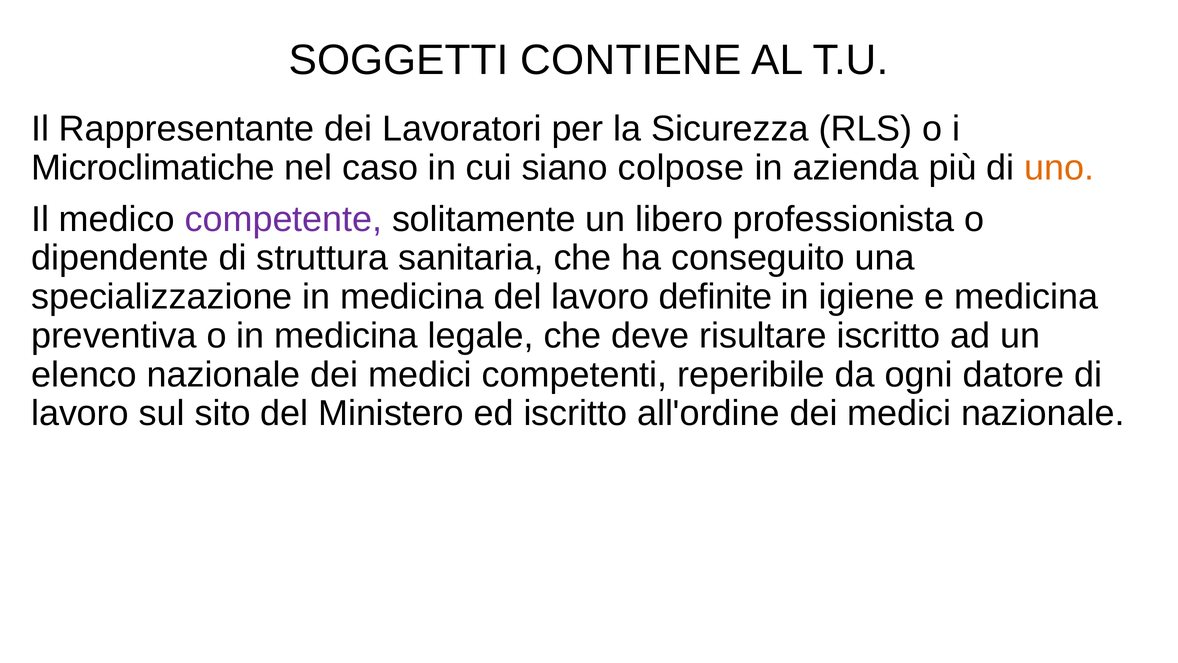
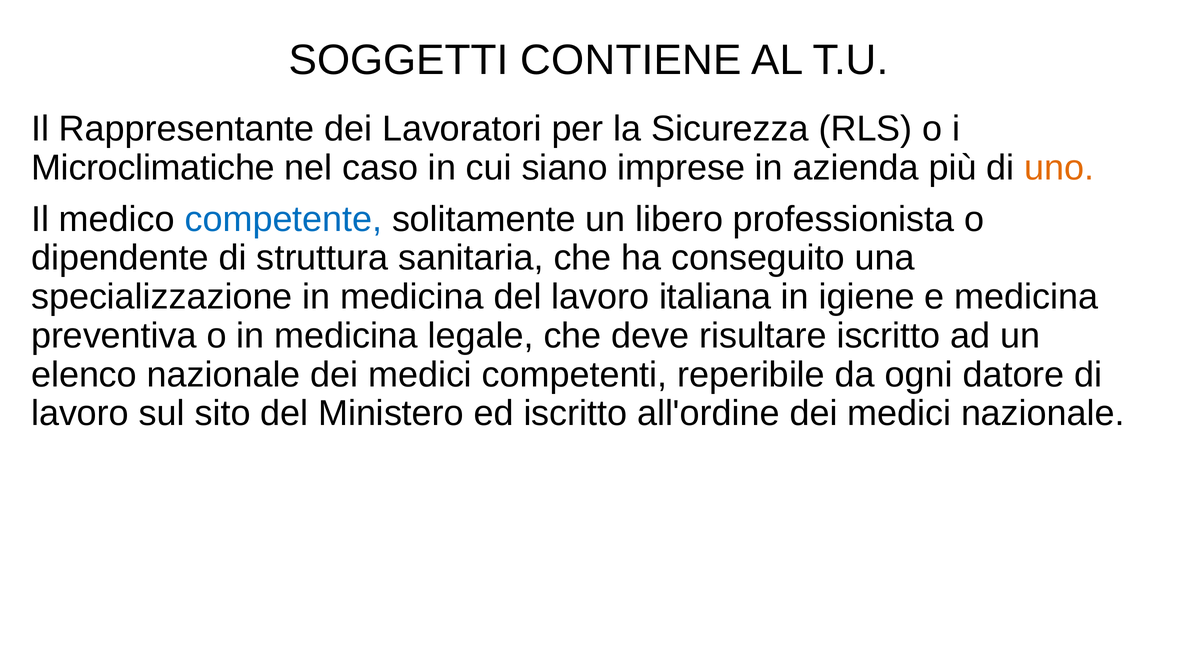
colpose: colpose -> imprese (681, 168)
competente colour: purple -> blue (283, 219)
definite: definite -> italiana (715, 297)
